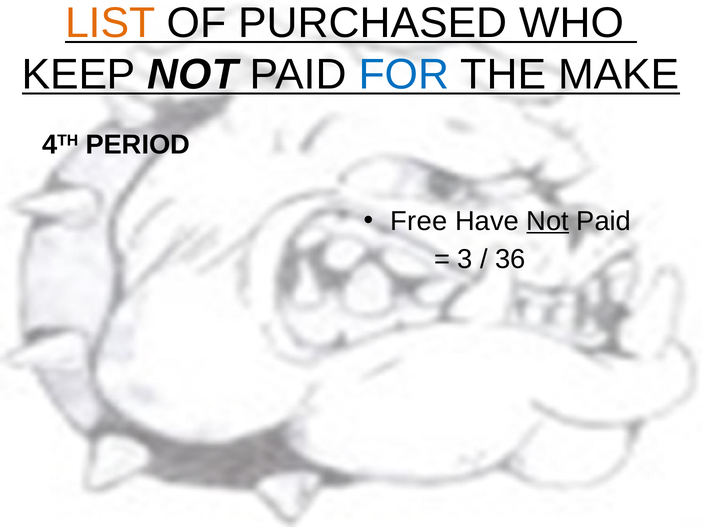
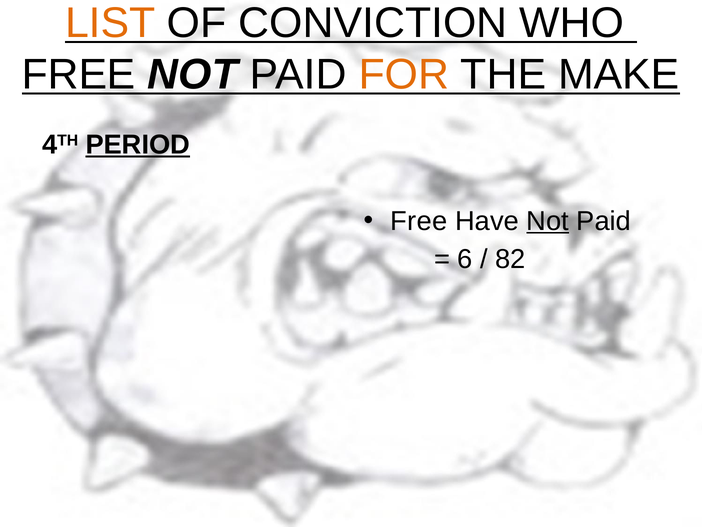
PURCHASED: PURCHASED -> CONVICTION (373, 23)
KEEP: KEEP -> FREE (79, 75)
FOR colour: blue -> orange (404, 75)
PERIOD underline: none -> present (138, 145)
3: 3 -> 6 (465, 259)
36: 36 -> 82 (510, 259)
